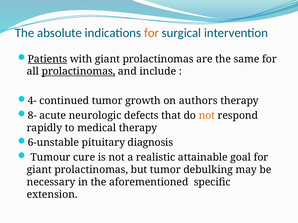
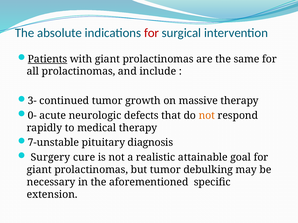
for colour: orange -> red (151, 33)
prolactinomas underline: present -> none (78, 72)
4-: 4- -> 3- (32, 101)
authors: authors -> massive (198, 101)
8-: 8- -> 0- (32, 116)
6-unstable: 6-unstable -> 7-unstable (53, 143)
Tumour: Tumour -> Surgery (50, 158)
